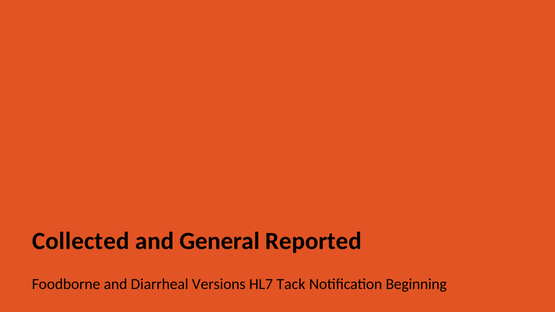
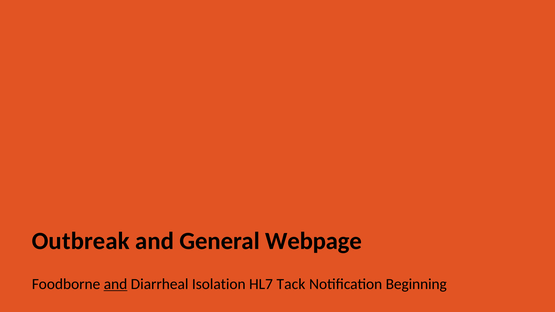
Collected: Collected -> Outbreak (81, 241)
Reported: Reported -> Webpage (314, 241)
and underline: none -> present (116, 284)
Versions: Versions -> Isolation (219, 284)
